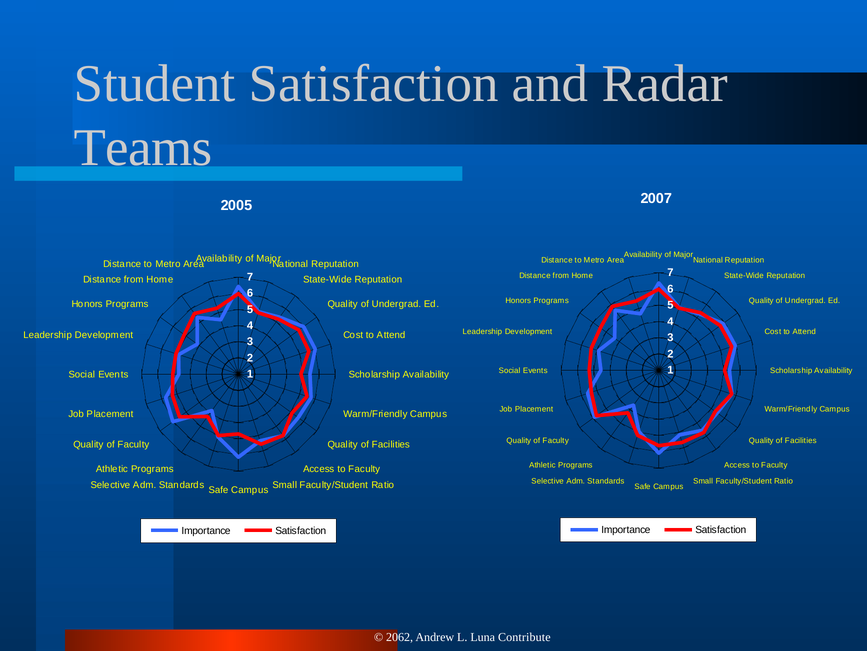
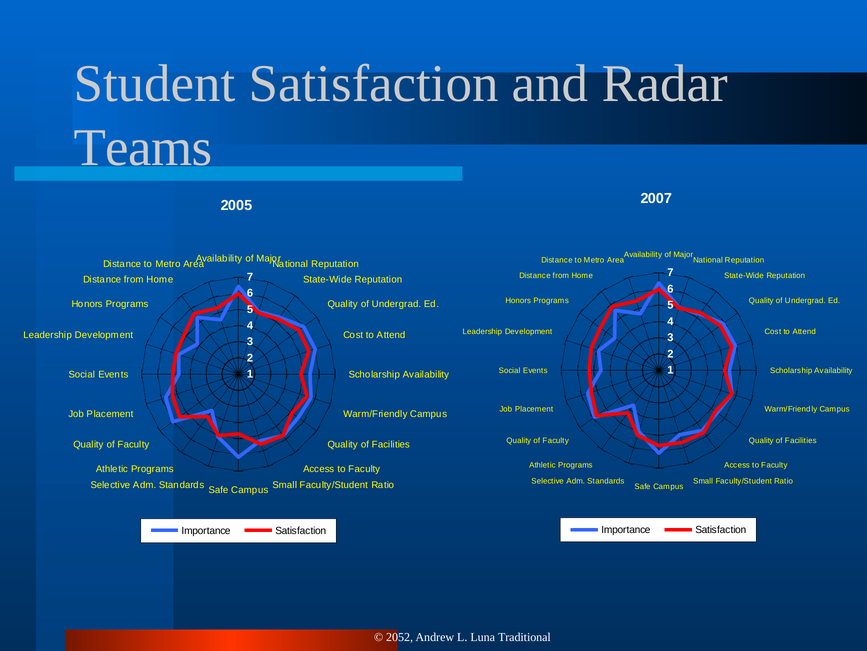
2062: 2062 -> 2052 (400, 637)
Contribute: Contribute -> Traditional (524, 637)
